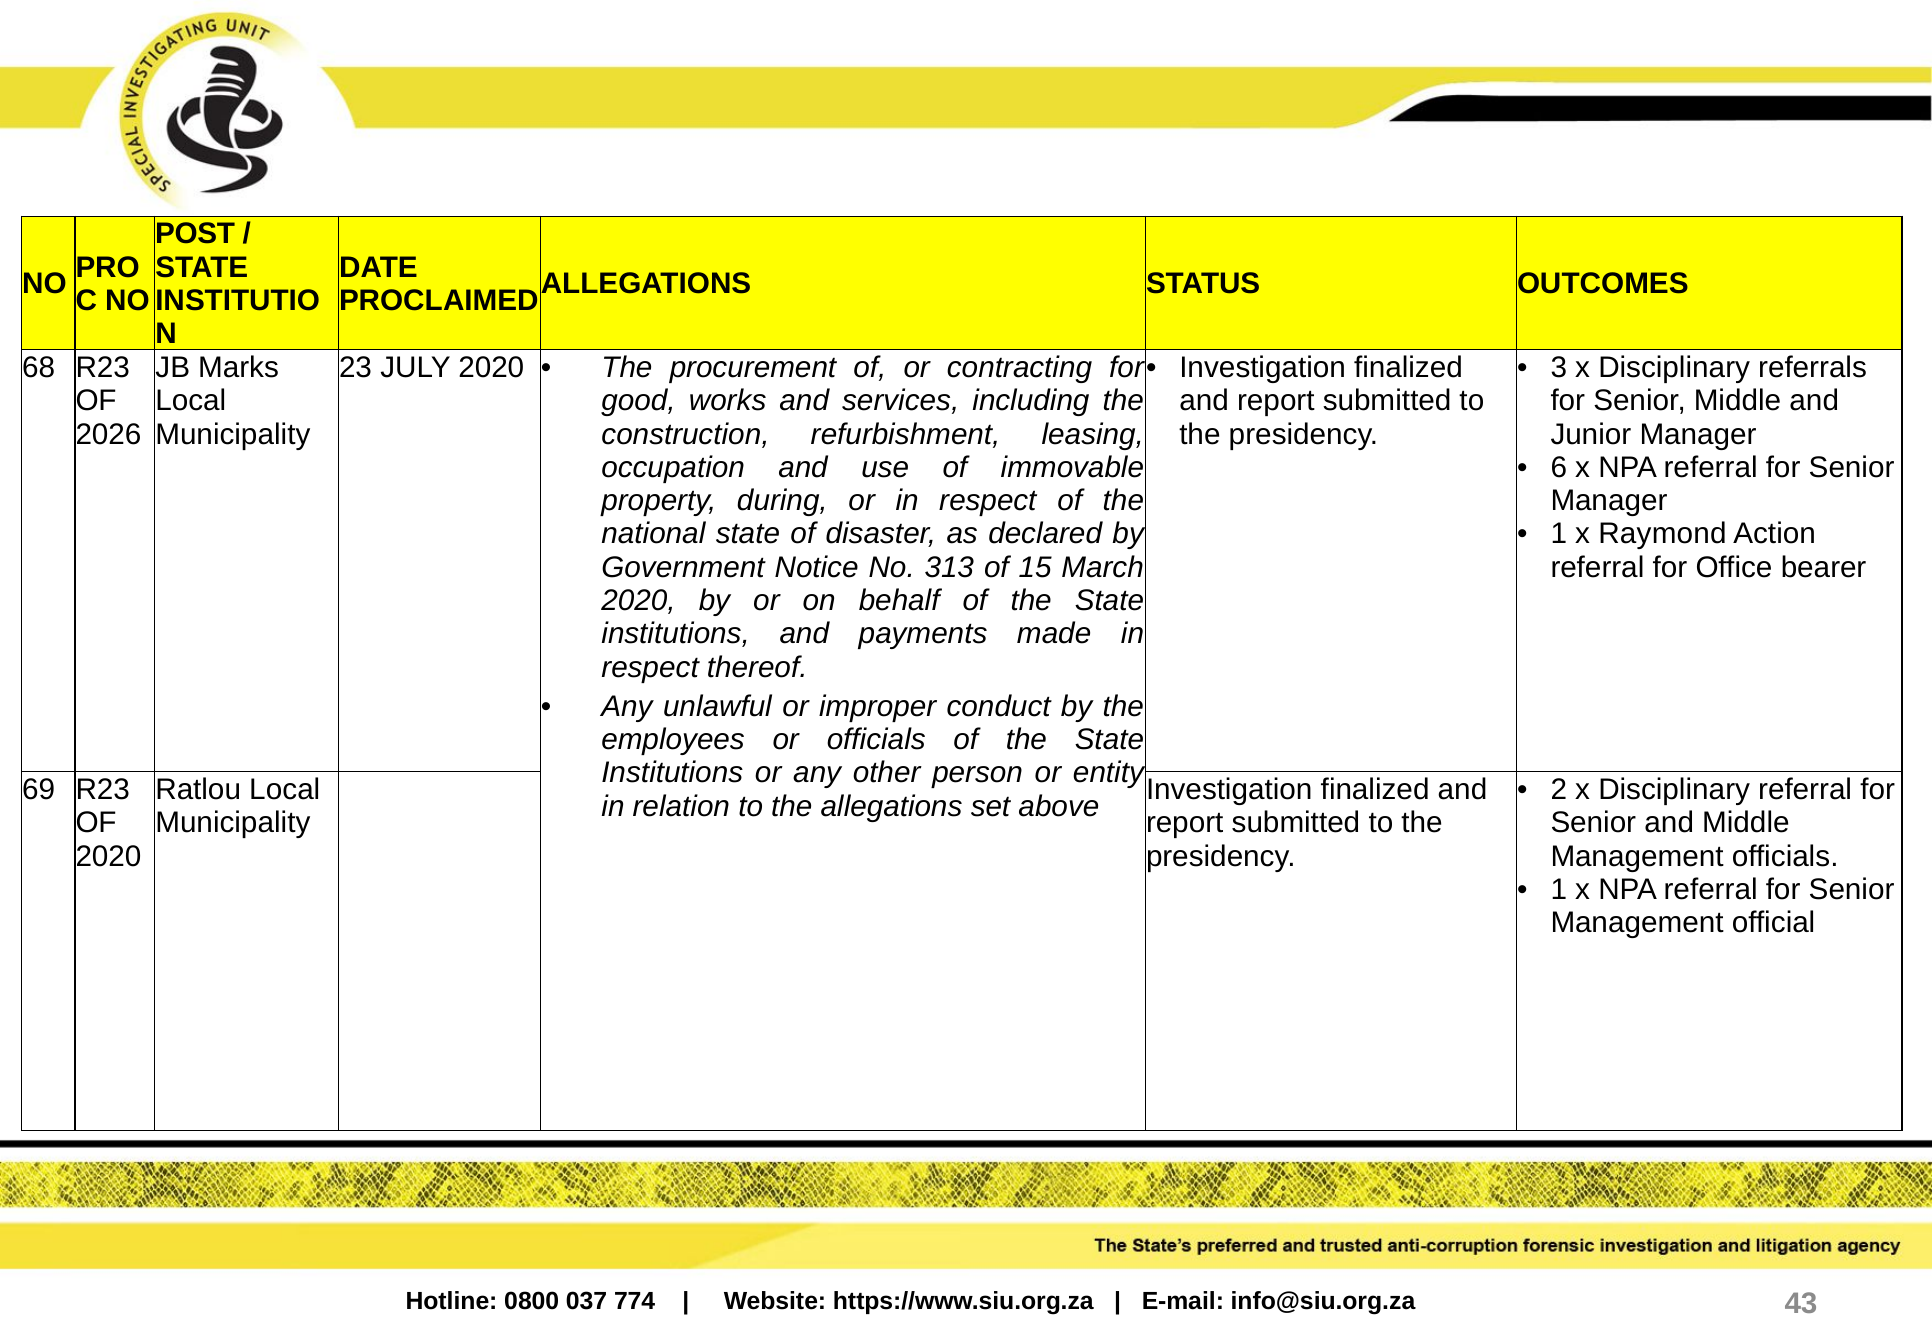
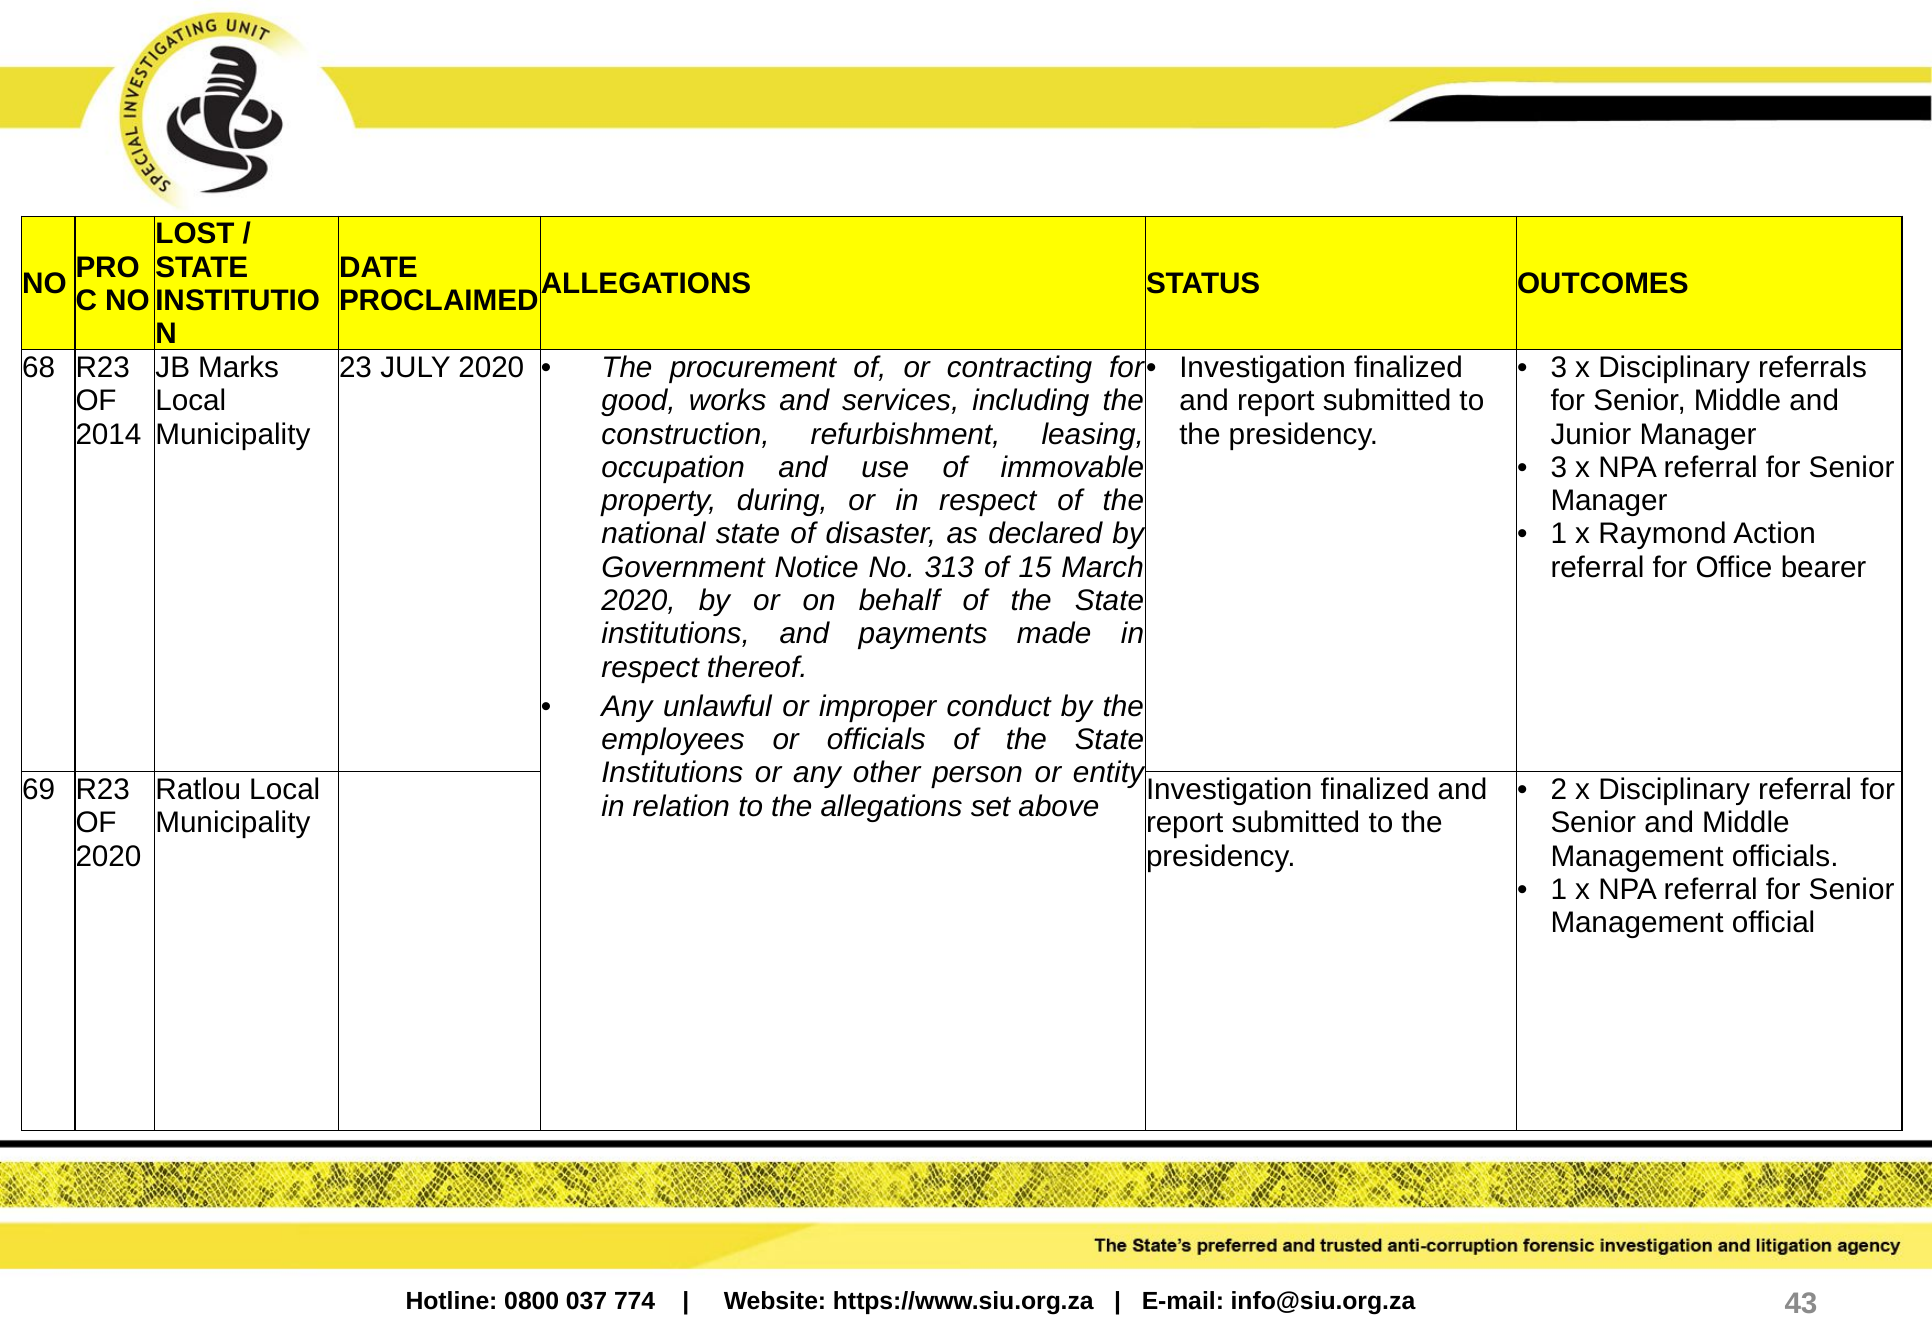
POST: POST -> LOST (195, 234)
2026: 2026 -> 2014 (108, 434)
6: 6 -> 3 (1559, 467)
